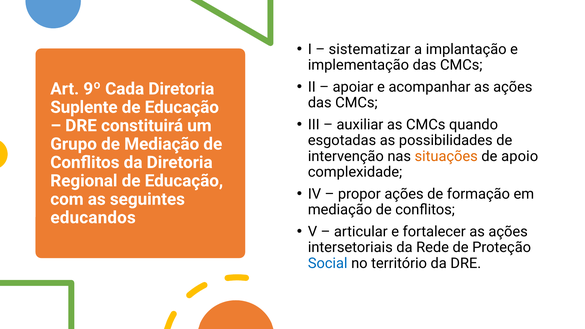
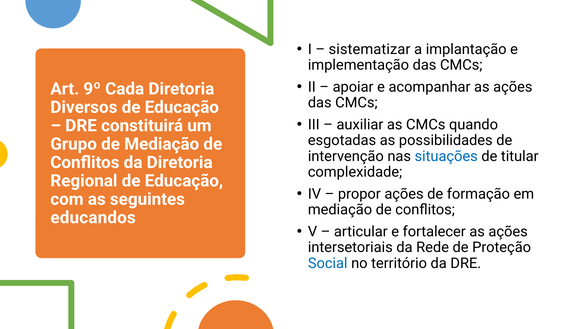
Suplente: Suplente -> Diversos (84, 107)
situações colour: orange -> blue (446, 156)
apoio: apoio -> titular (520, 156)
